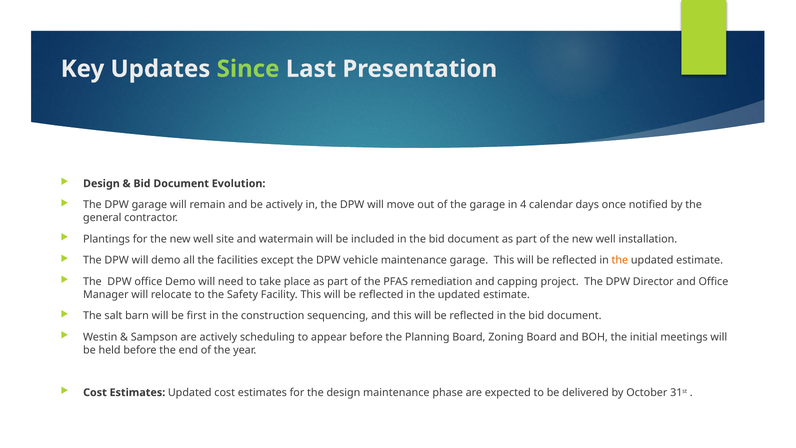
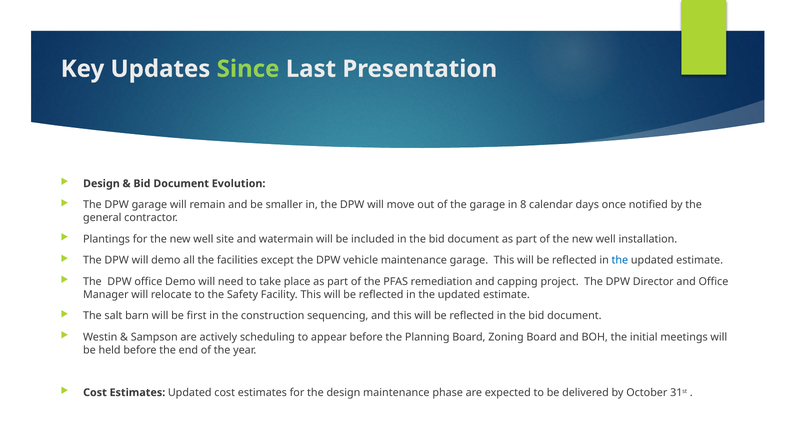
be actively: actively -> smaller (284, 205)
4: 4 -> 8 (523, 205)
the colour: orange -> blue (620, 260)
